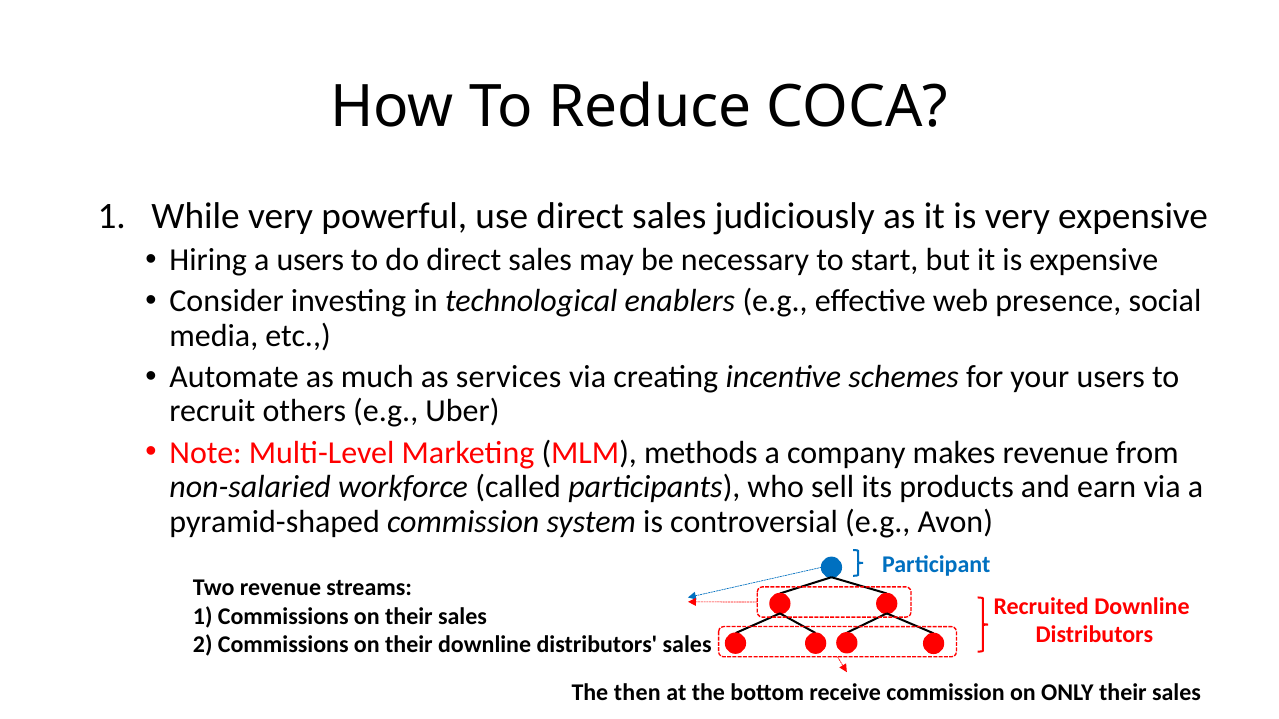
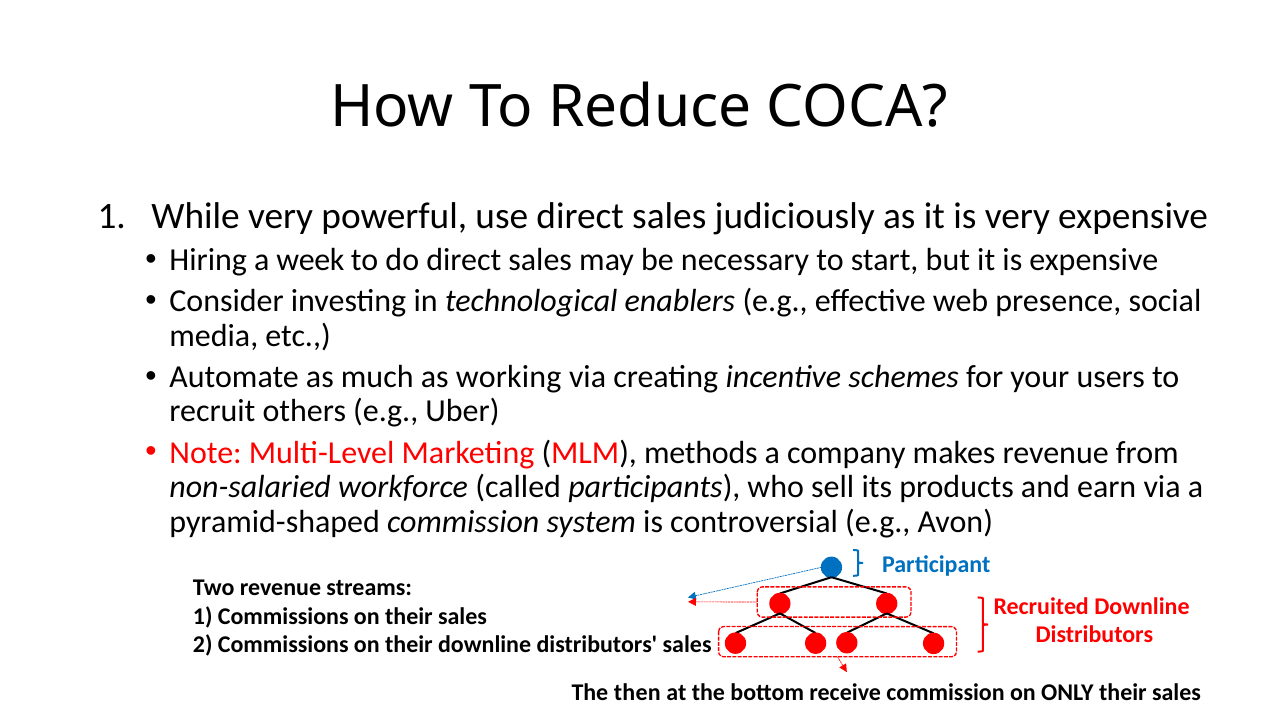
a users: users -> week (310, 260)
services: services -> working (509, 377)
